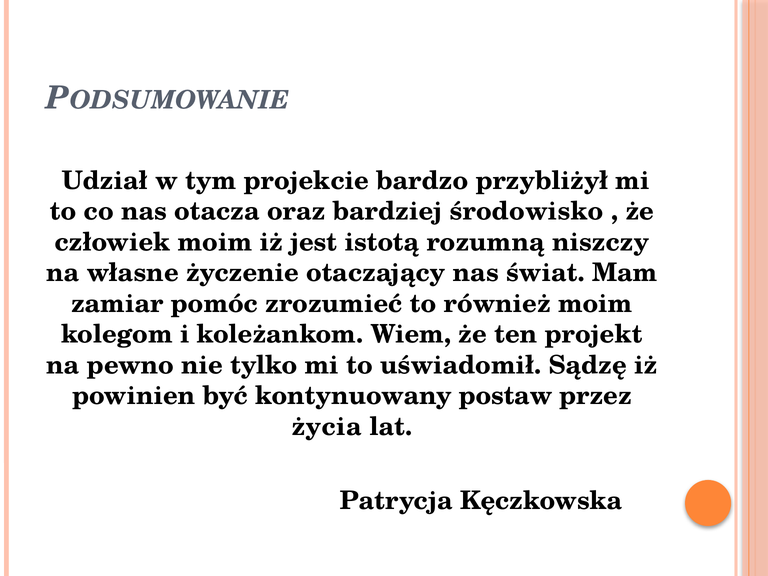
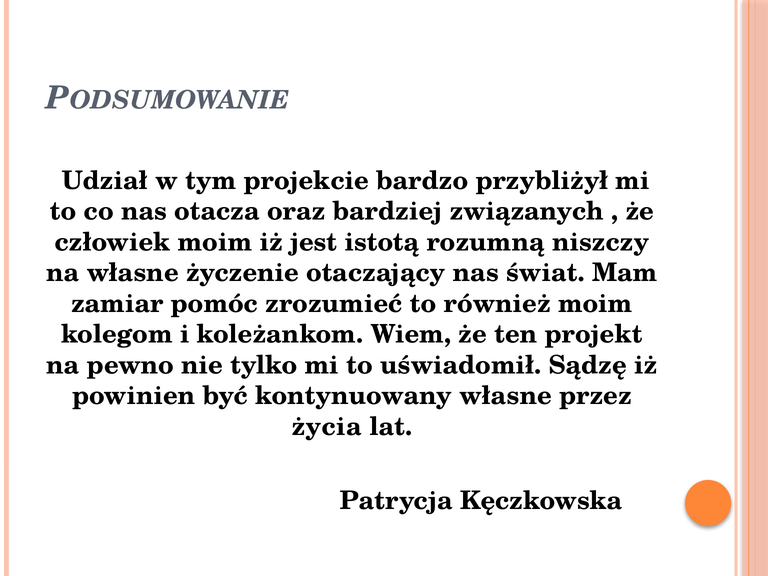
środowisko: środowisko -> związanych (527, 212)
kontynuowany postaw: postaw -> własne (505, 396)
